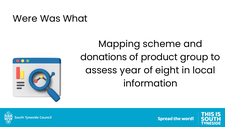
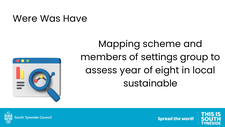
What: What -> Have (75, 19)
donations: donations -> members (104, 57)
product: product -> settings (159, 57)
information: information -> sustainable (150, 83)
